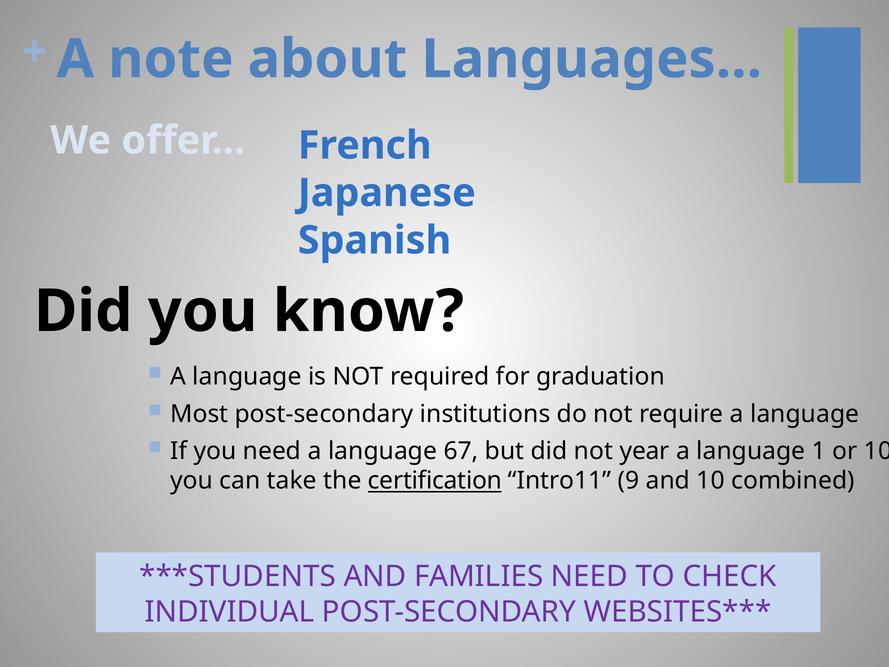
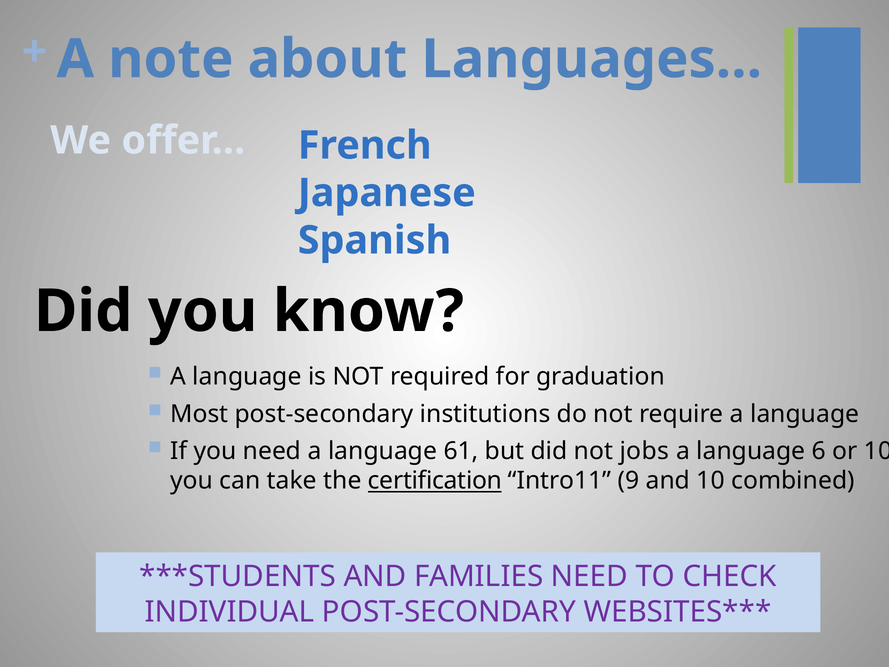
67: 67 -> 61 (461, 451)
year: year -> jobs (644, 451)
1: 1 -> 6 (819, 451)
